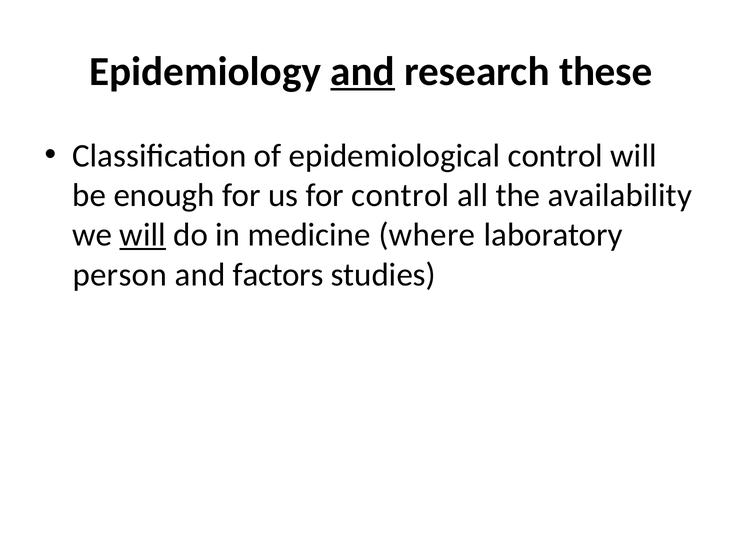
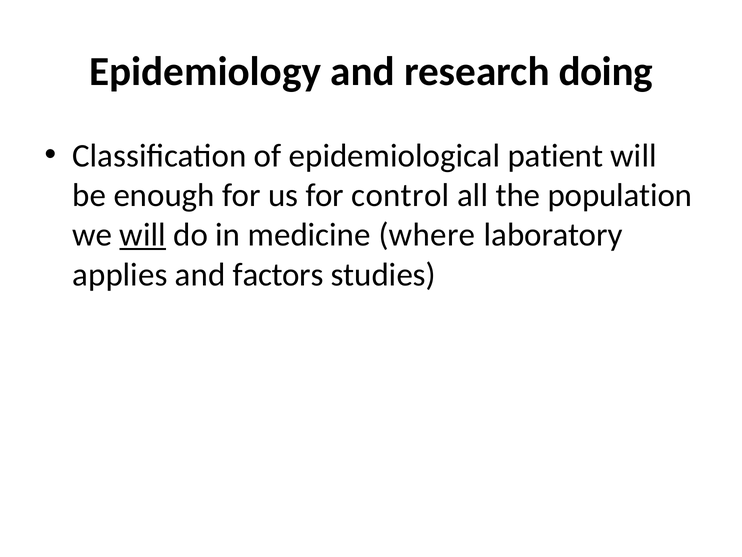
and underline: present -> none (363, 72)
these: these -> doing (606, 72)
epidemiological control: control -> patient (555, 156)
availability: availability -> population (620, 195)
person: person -> applies (120, 274)
